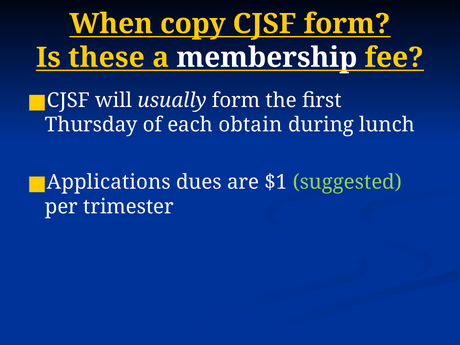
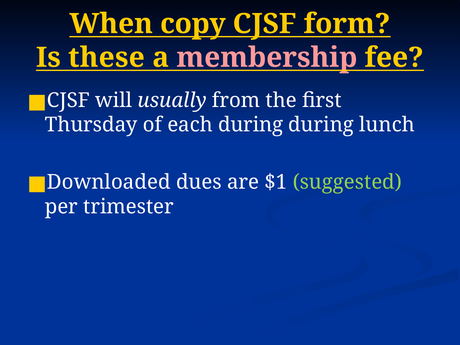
membership colour: white -> pink (267, 58)
usually form: form -> from (236, 100)
each obtain: obtain -> during (251, 125)
Applications: Applications -> Downloaded (109, 182)
